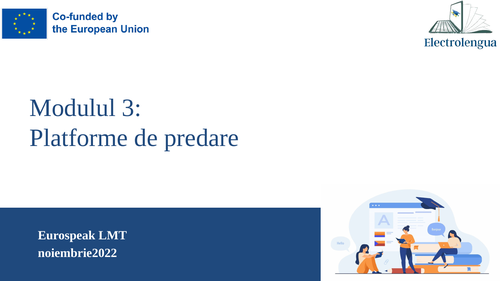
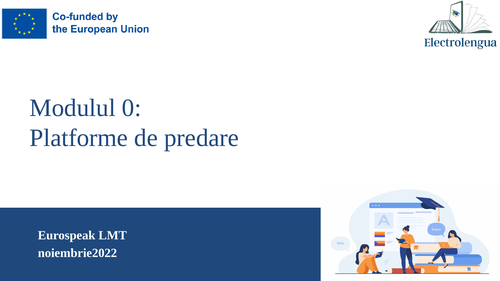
3: 3 -> 0 (132, 108)
